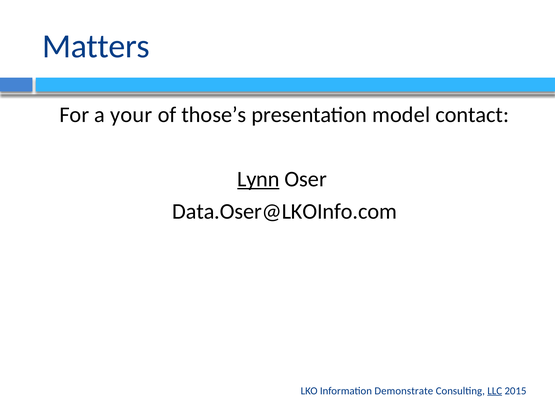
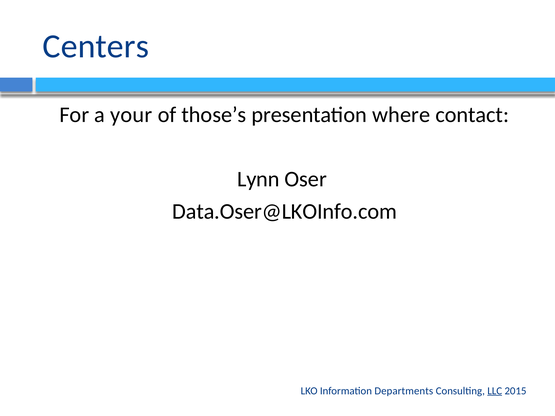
Matters: Matters -> Centers (96, 46)
model: model -> where (401, 115)
Lynn underline: present -> none (258, 179)
Demonstrate: Demonstrate -> Departments (404, 391)
